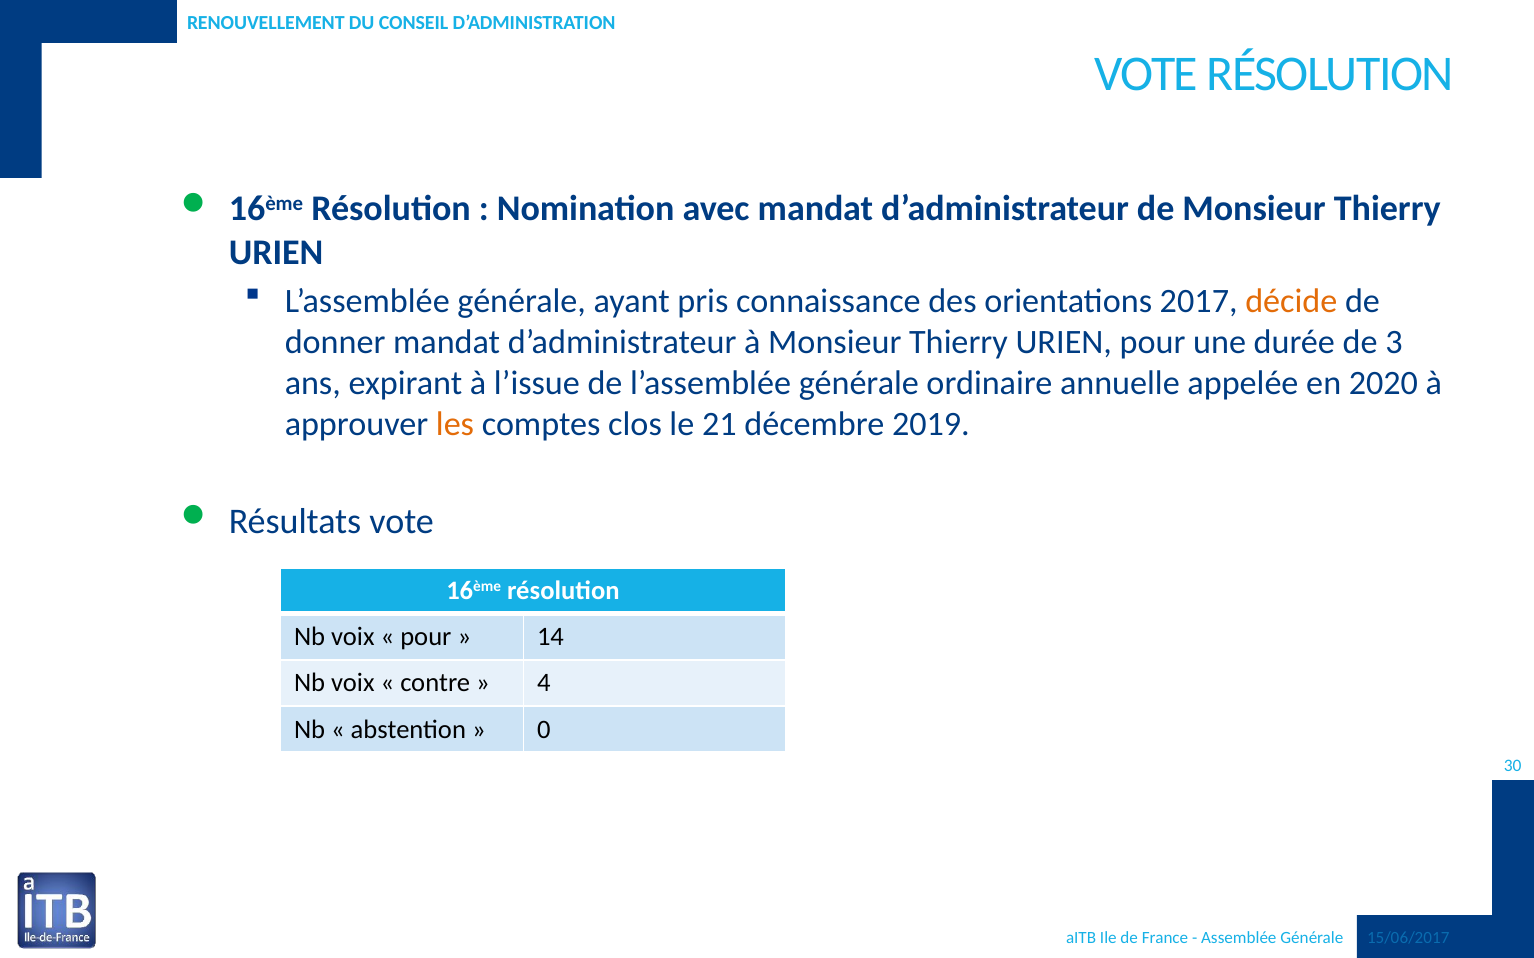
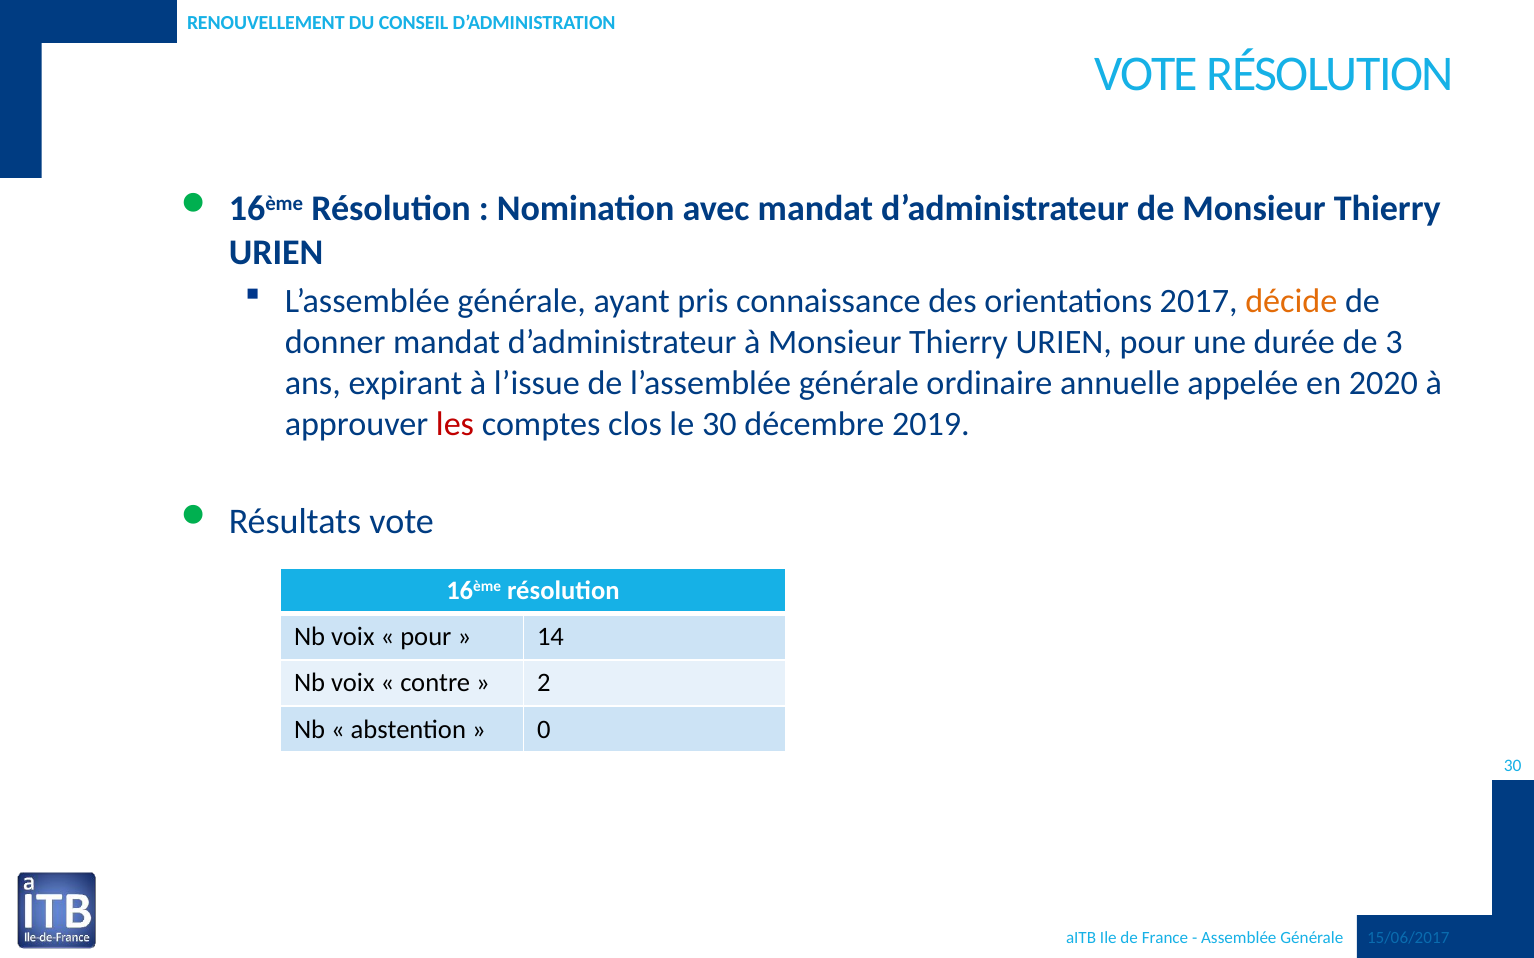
les colour: orange -> red (455, 424)
le 21: 21 -> 30 (719, 424)
4: 4 -> 2 (544, 683)
